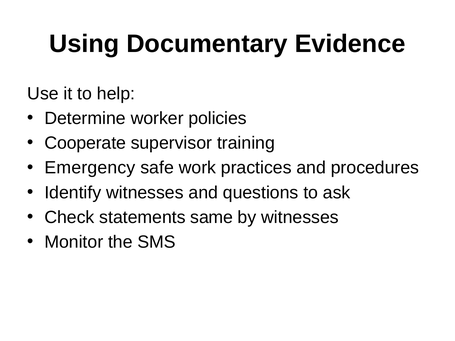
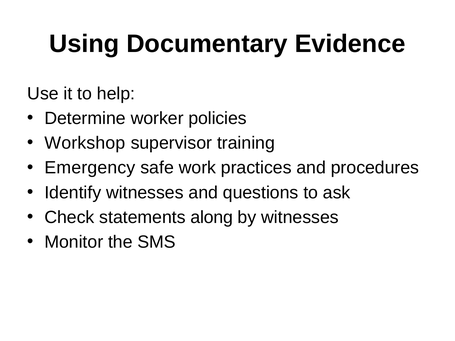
Cooperate: Cooperate -> Workshop (85, 143)
same: same -> along (212, 217)
